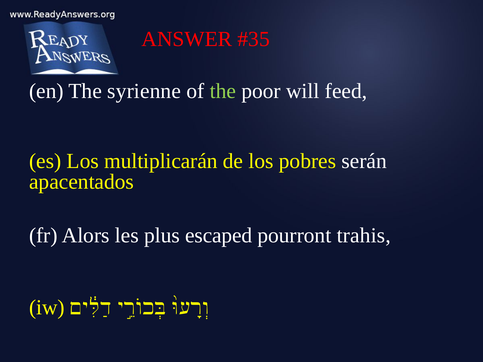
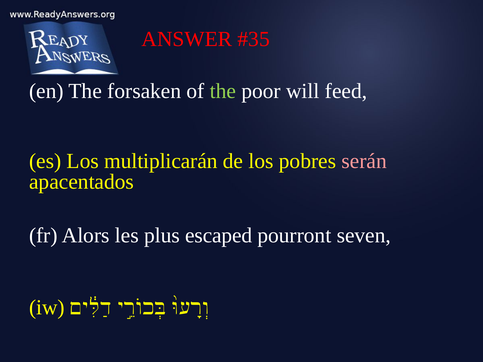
syrienne: syrienne -> forsaken (144, 91)
serán colour: white -> pink (364, 161)
trahis: trahis -> seven (364, 236)
